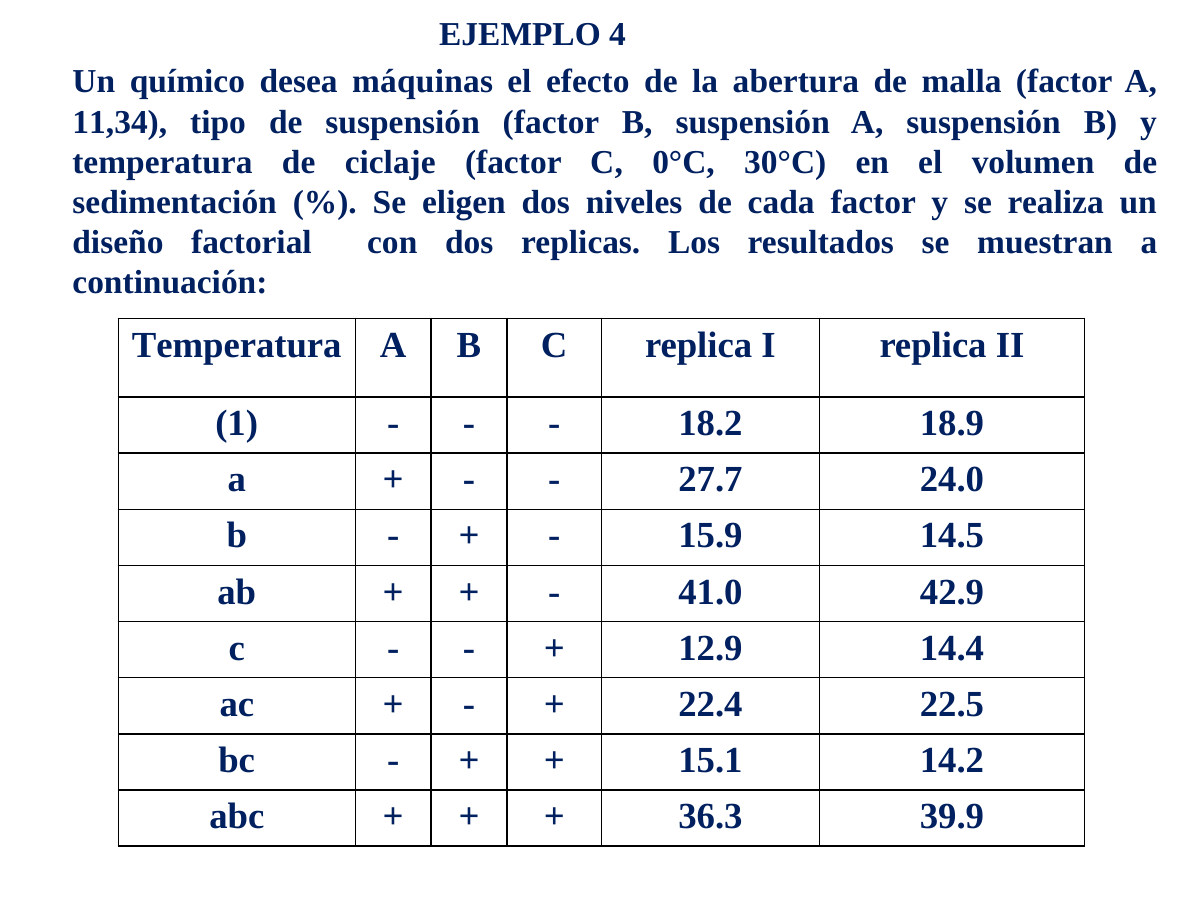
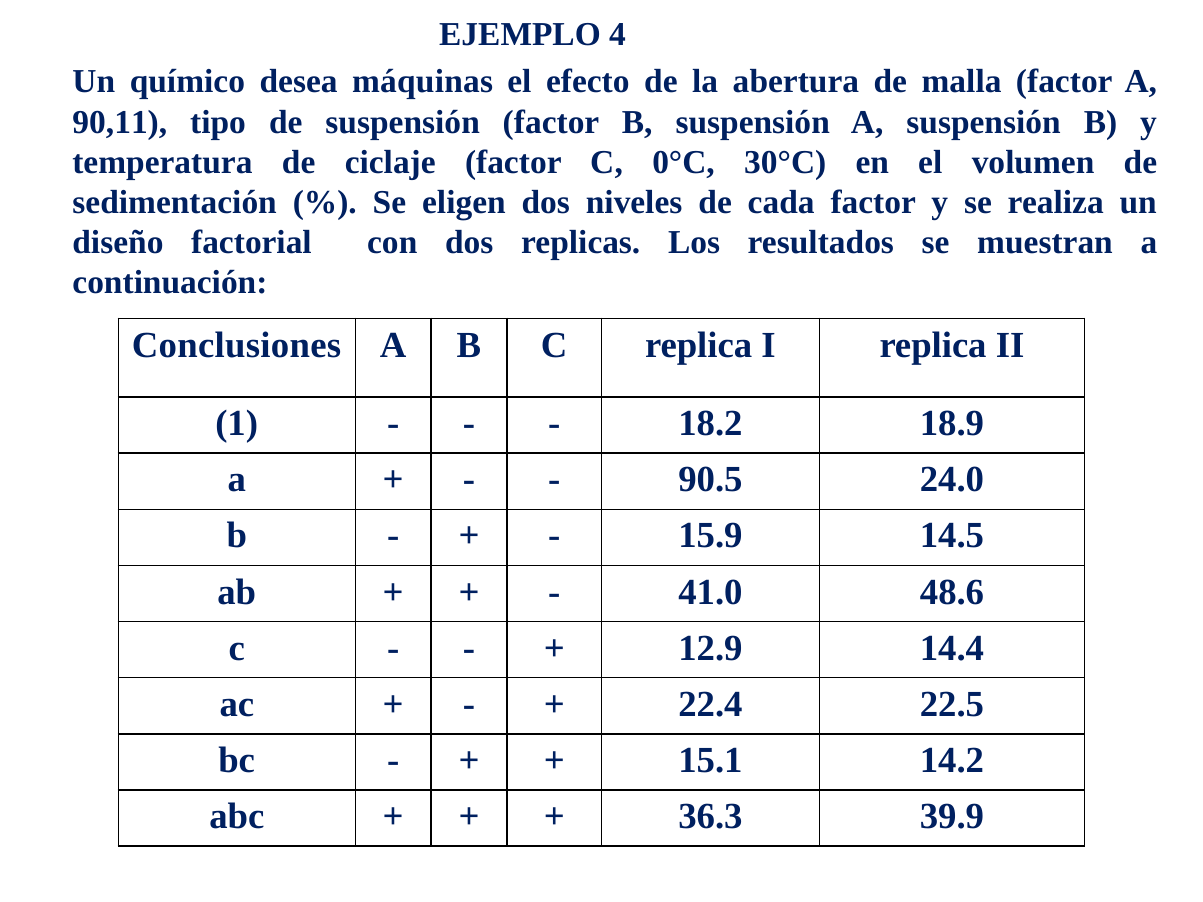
11,34: 11,34 -> 90,11 (120, 123)
Temperatura: Temperatura -> Conclusiones (237, 345)
27.7: 27.7 -> 90.5 (710, 480)
42.9: 42.9 -> 48.6 (952, 592)
